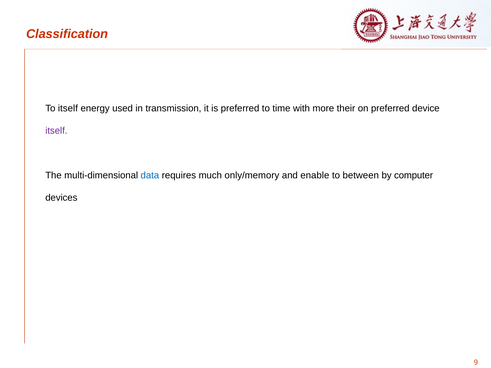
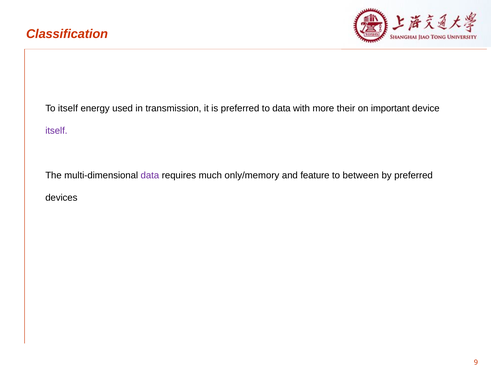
to time: time -> data (281, 108)
on preferred: preferred -> important (390, 108)
data colour: blue -> purple (150, 175)
enable: enable -> feature (315, 175)
by computer: computer -> preferred (414, 175)
